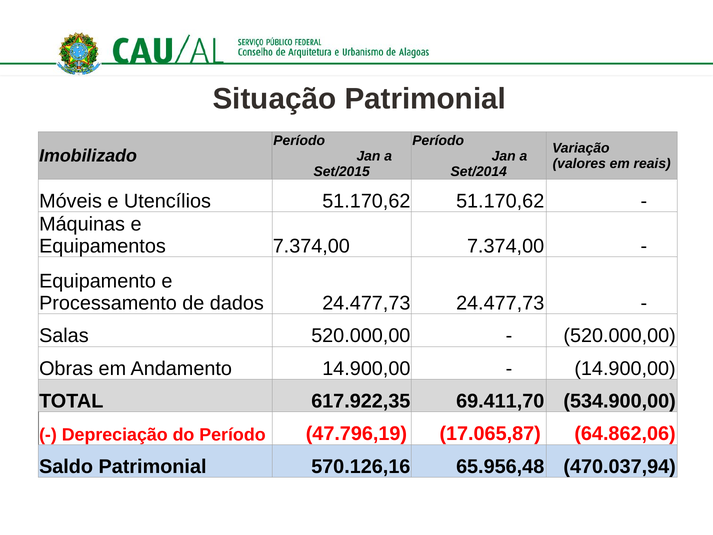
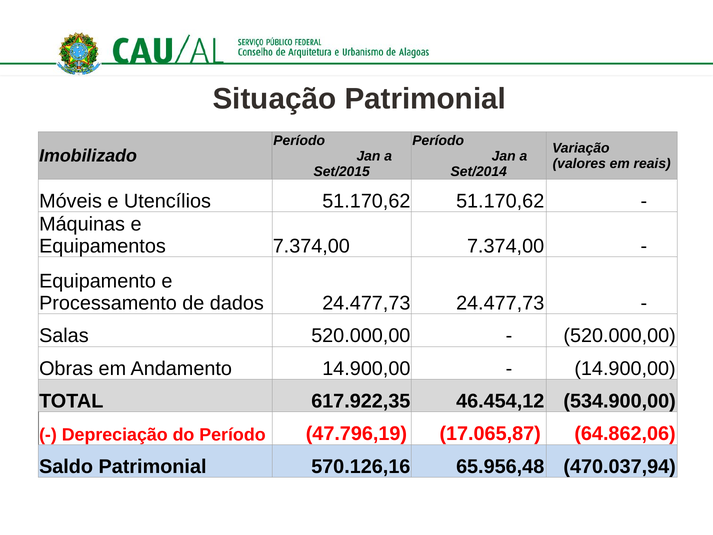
69.411,70: 69.411,70 -> 46.454,12 (500, 401)
